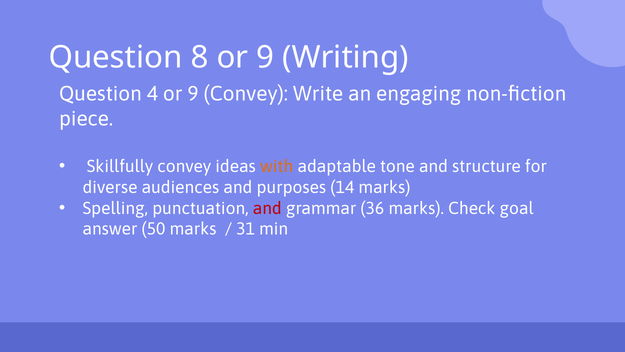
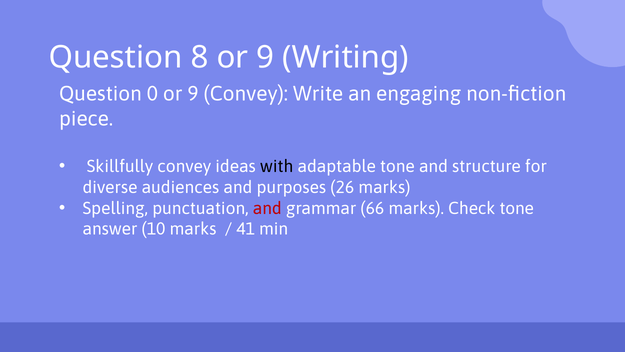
4: 4 -> 0 (152, 94)
with colour: orange -> black (277, 166)
14: 14 -> 26 (342, 187)
36: 36 -> 66 (372, 208)
Check goal: goal -> tone (517, 208)
50: 50 -> 10 (153, 229)
31: 31 -> 41 (246, 229)
